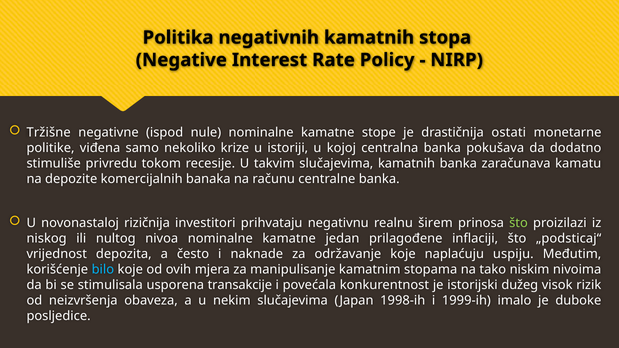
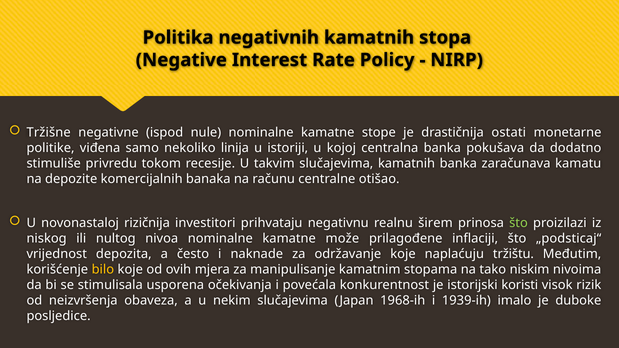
krize: krize -> linija (235, 148)
centralne banka: banka -> otišao (379, 179)
jedan: jedan -> može (342, 239)
uspiju: uspiju -> tržištu (513, 254)
bilo colour: light blue -> yellow (103, 270)
transakcije: transakcije -> očekivanja (240, 285)
dužeg: dužeg -> koristi (520, 285)
1998-ih: 1998-ih -> 1968-ih (403, 301)
1999-ih: 1999-ih -> 1939-ih (466, 301)
